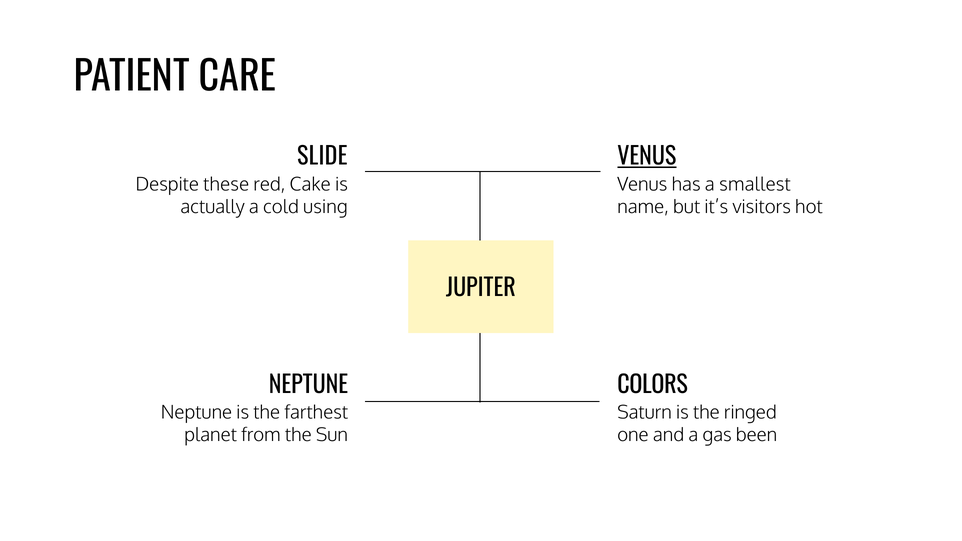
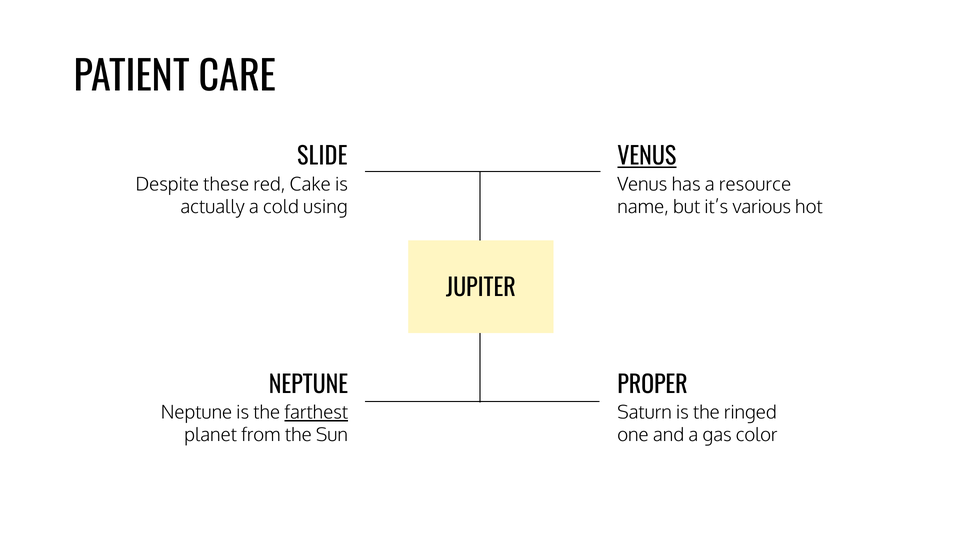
smallest: smallest -> resource (755, 185)
visitors: visitors -> various (762, 207)
COLORS: COLORS -> PROPER (653, 386)
farthest underline: none -> present (316, 413)
been: been -> color (757, 435)
